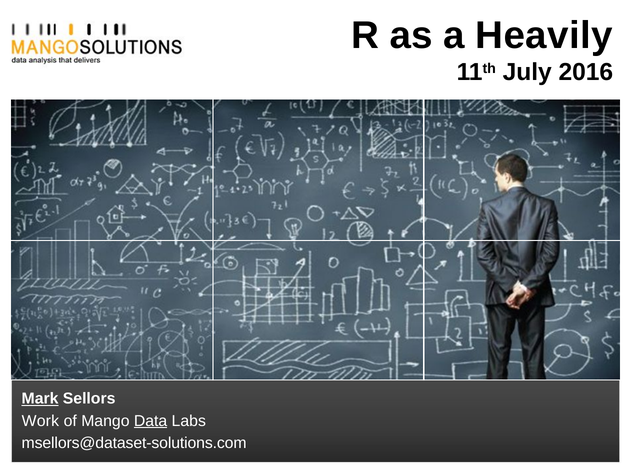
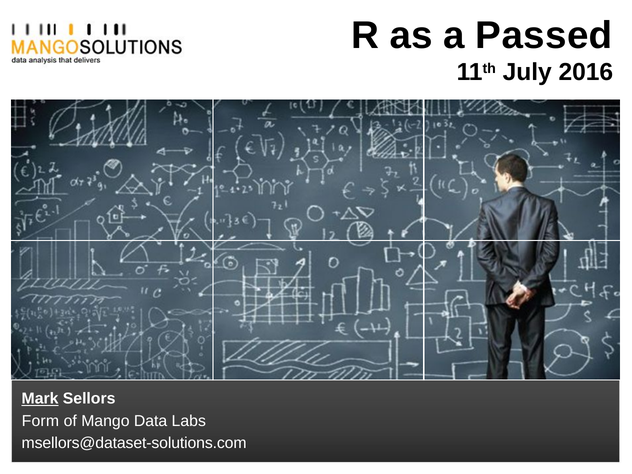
Heavily: Heavily -> Passed (544, 35)
Work: Work -> Form (40, 421)
Data underline: present -> none (151, 421)
